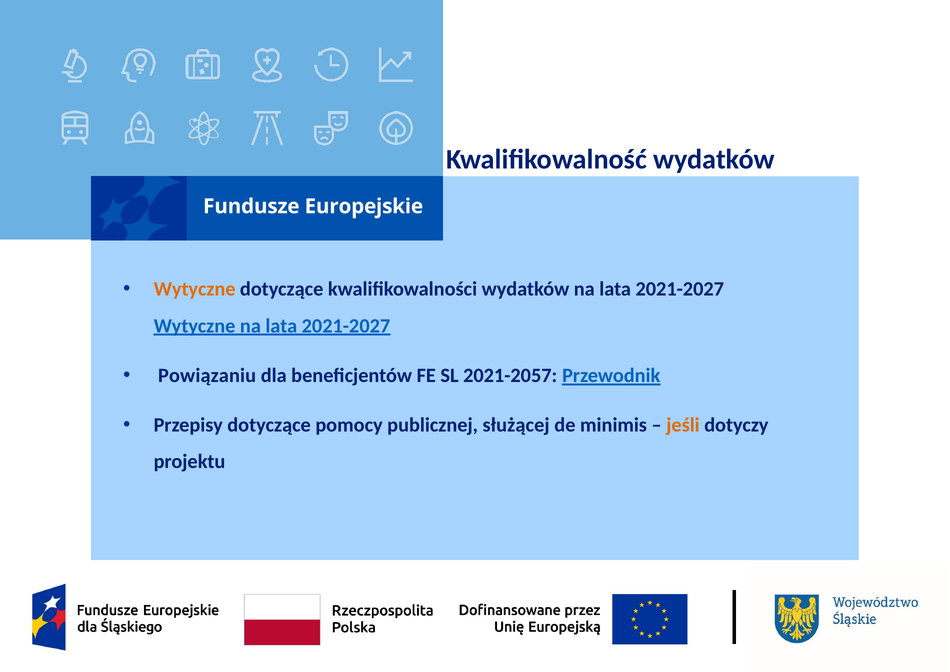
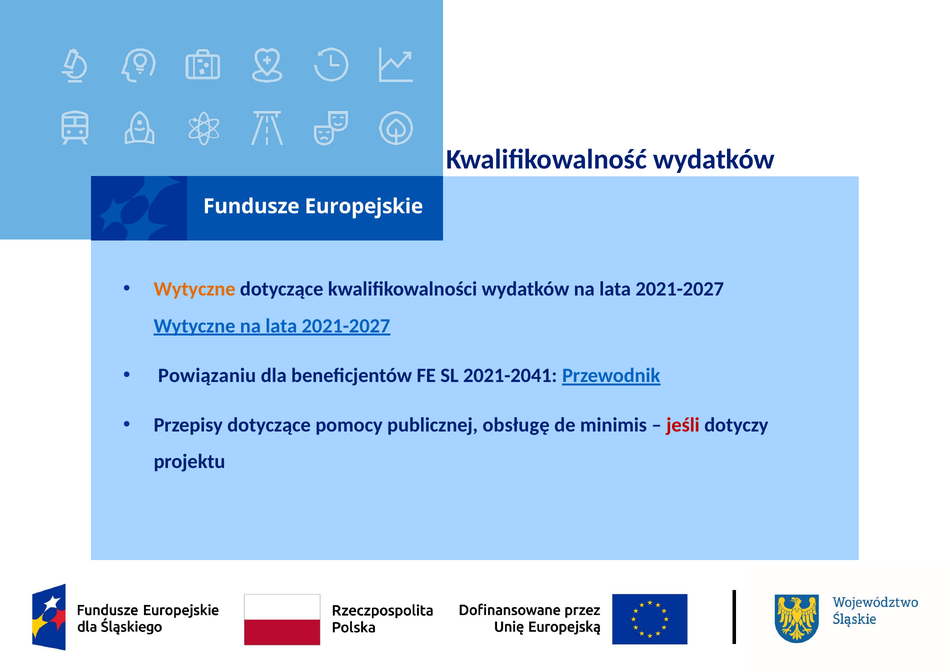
2021-2057: 2021-2057 -> 2021-2041 (510, 375)
służącej: służącej -> obsługę (516, 425)
jeśli colour: orange -> red (683, 425)
